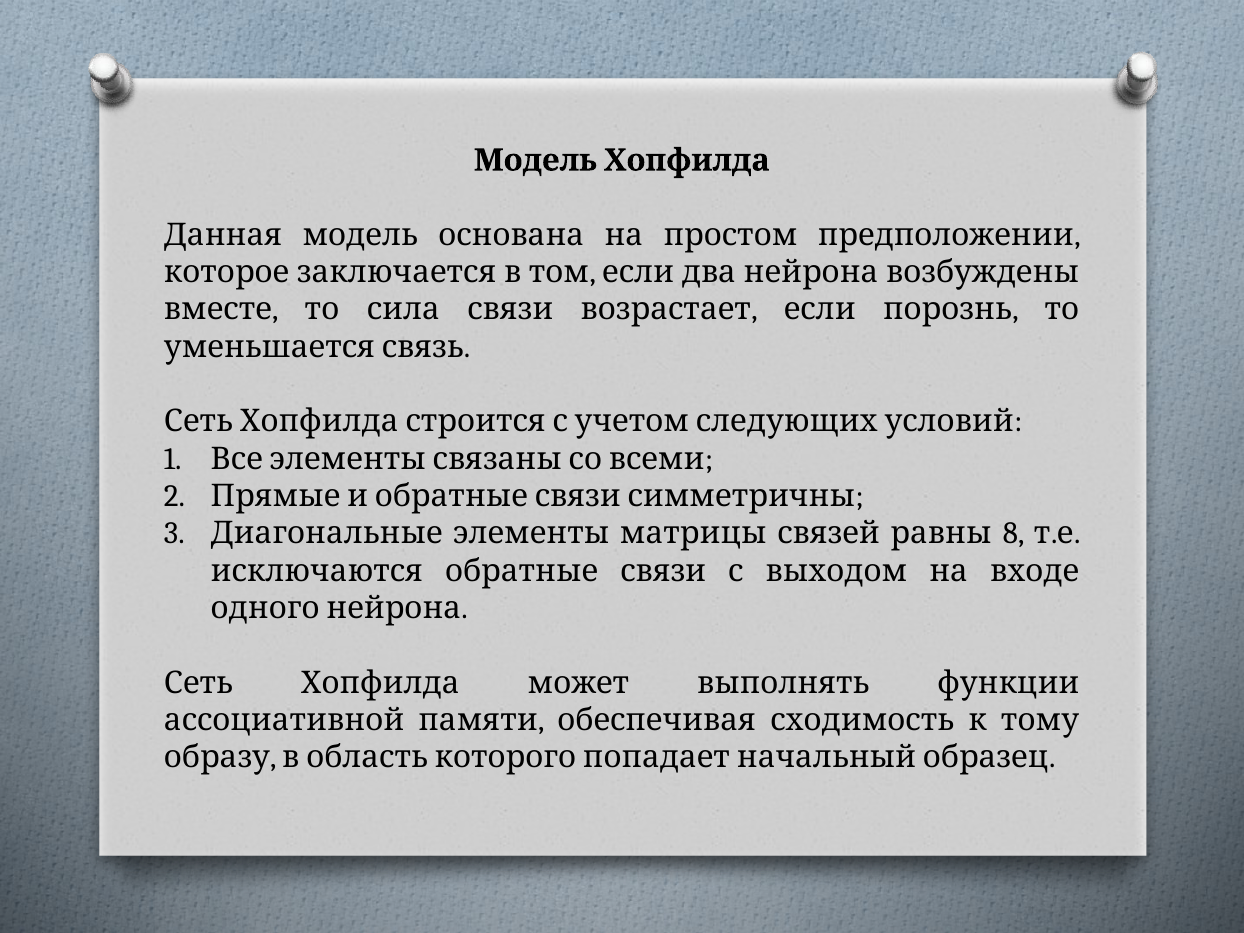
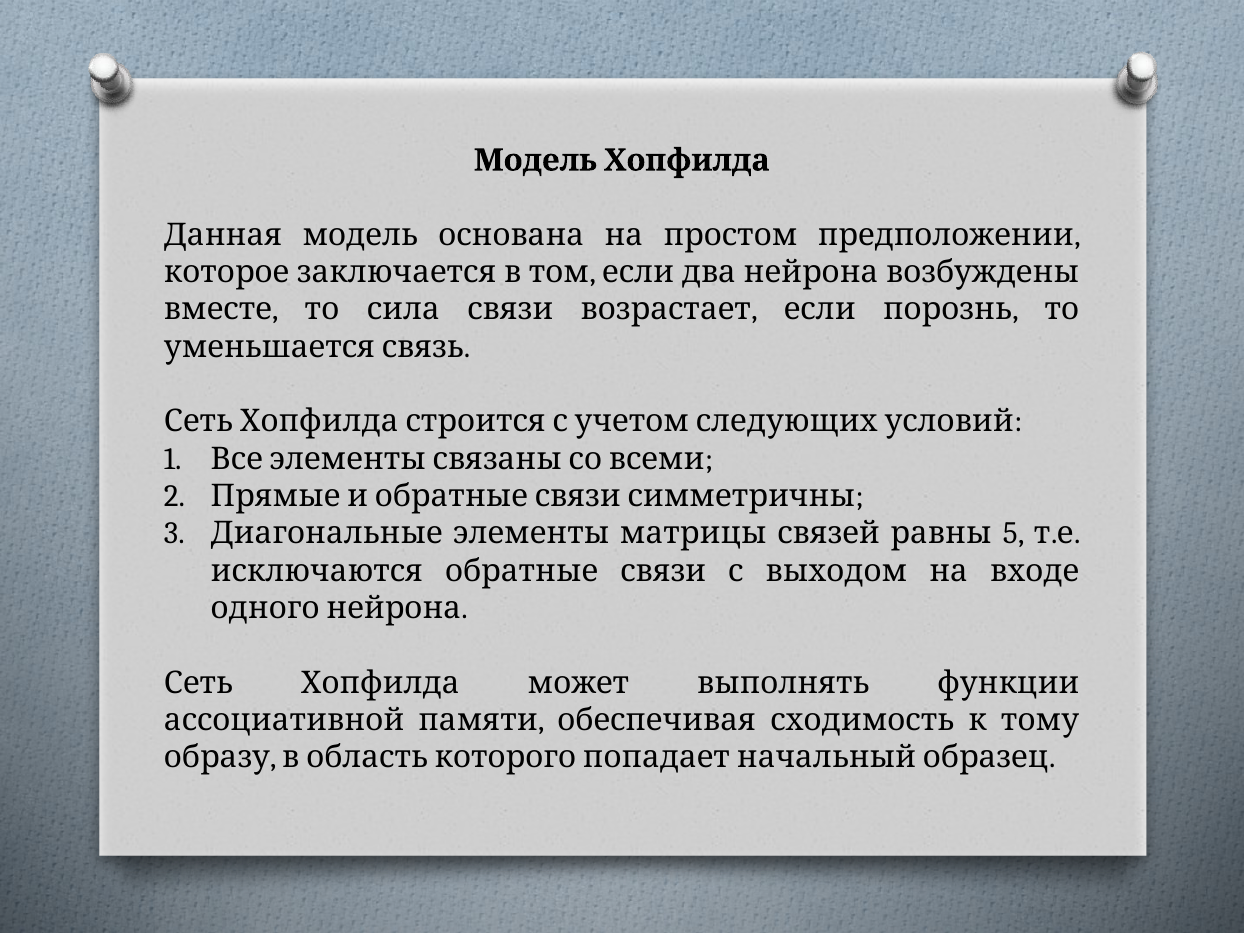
8: 8 -> 5 (1014, 534)
